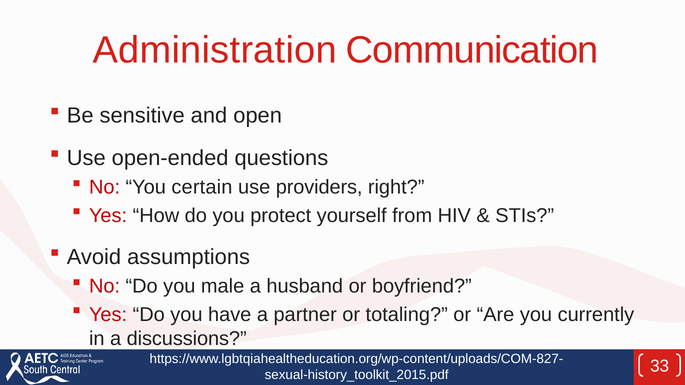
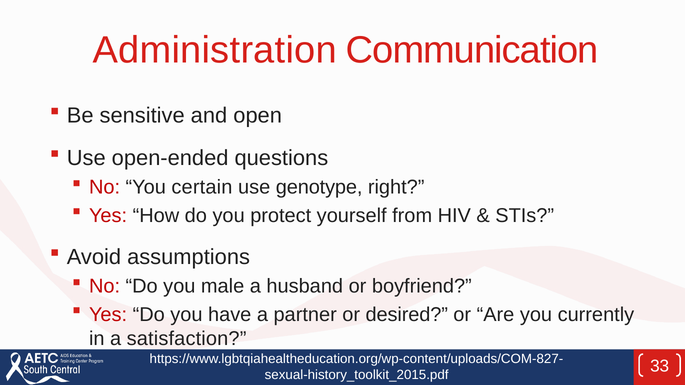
providers: providers -> genotype (319, 187)
totaling: totaling -> desired (407, 315)
discussions: discussions -> satisfaction (187, 339)
